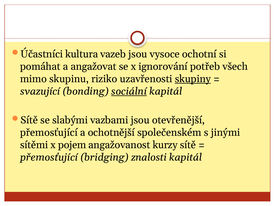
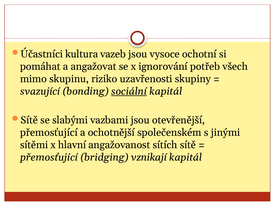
skupiny underline: present -> none (193, 79)
pojem: pojem -> hlavní (72, 145)
kurzy: kurzy -> sítích (165, 145)
znalosti: znalosti -> vznikají (149, 157)
